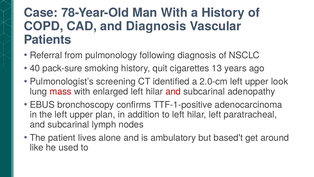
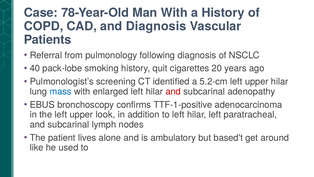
pack-sure: pack-sure -> pack-lobe (62, 68)
13: 13 -> 20 (217, 68)
2.0-cm: 2.0-cm -> 5.2-cm (214, 81)
upper look: look -> hilar (280, 81)
mass colour: red -> blue (61, 91)
plan: plan -> look (105, 114)
